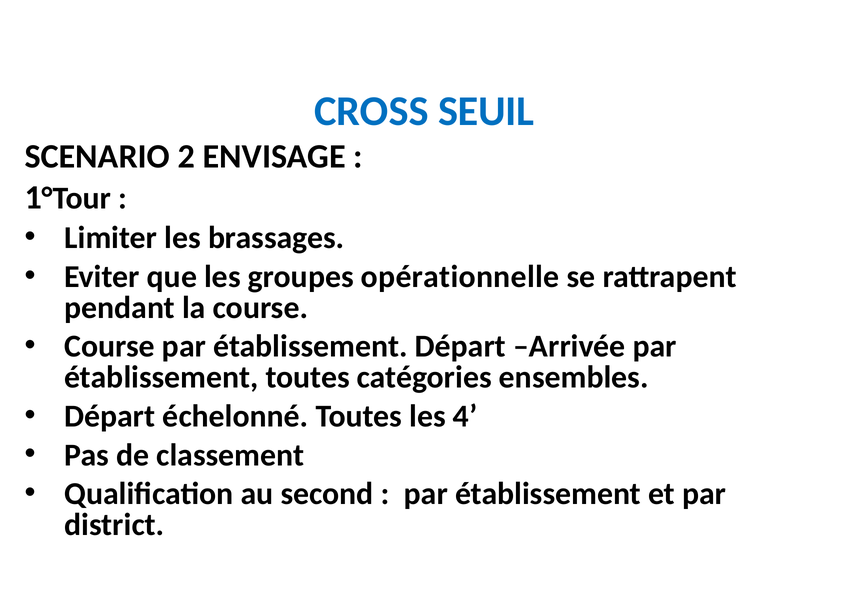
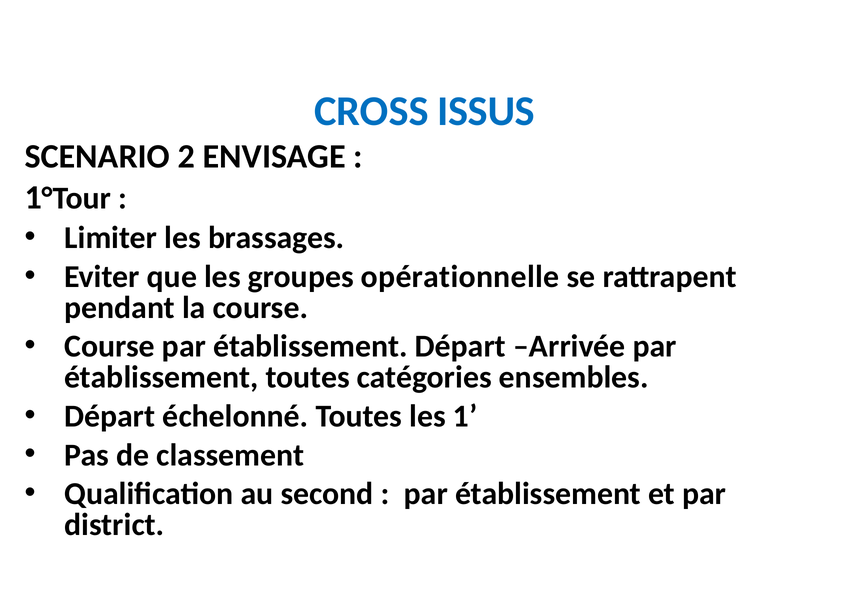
SEUIL: SEUIL -> ISSUS (486, 111)
4: 4 -> 1 (465, 417)
